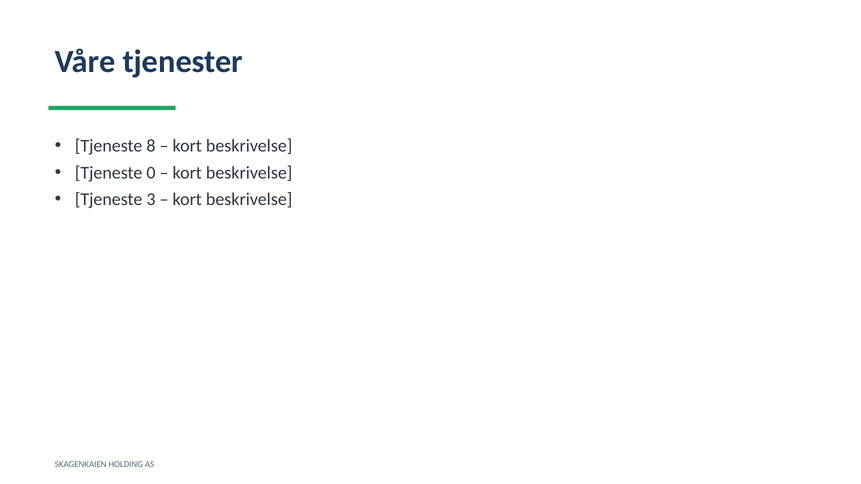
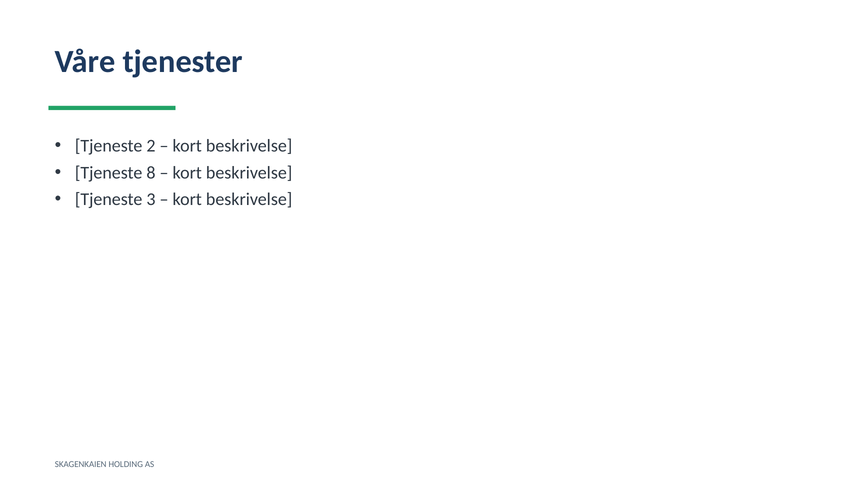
8: 8 -> 2 (151, 146)
0: 0 -> 8 (151, 173)
